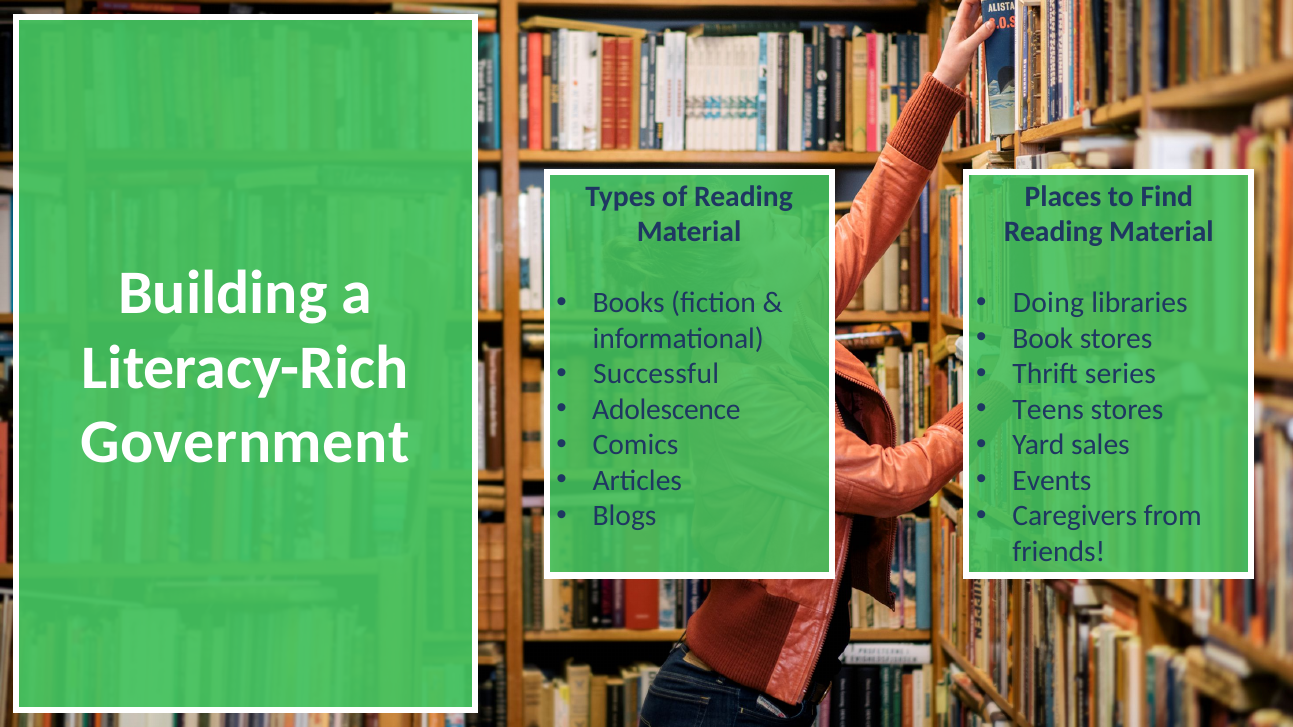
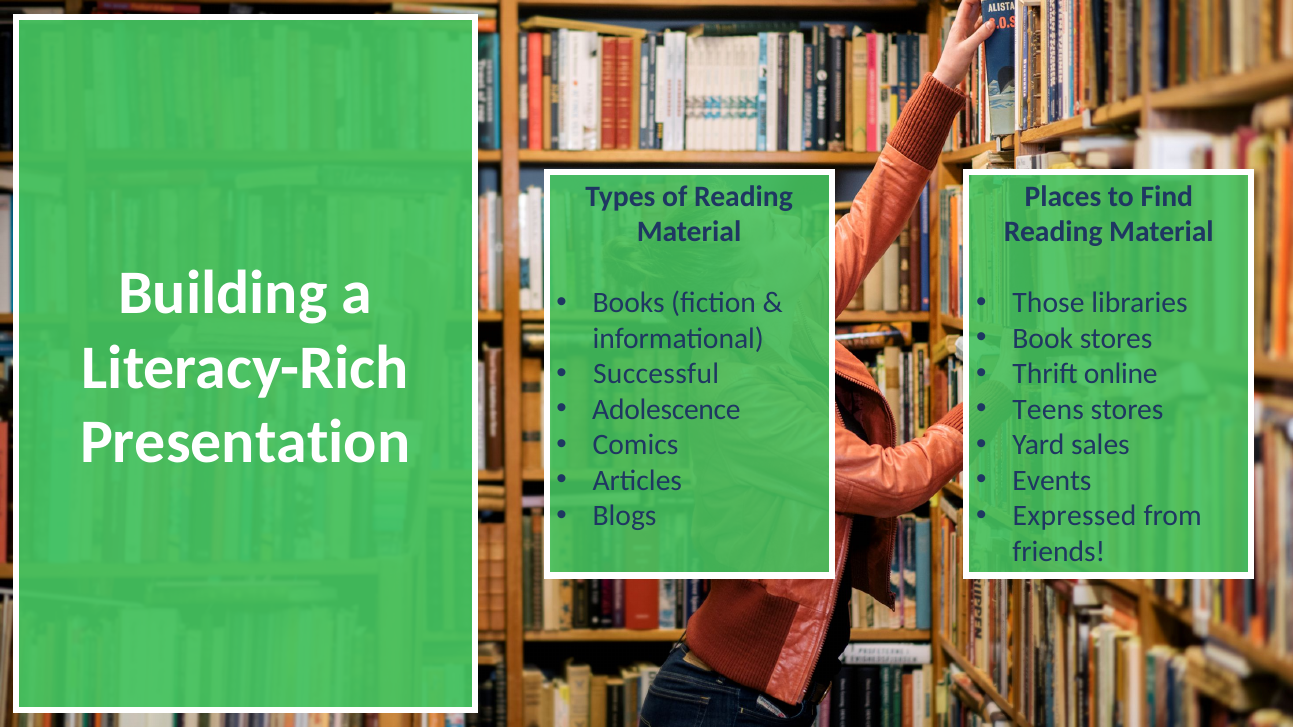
Doing: Doing -> Those (1049, 303)
series: series -> online (1121, 374)
Government: Government -> Presentation (245, 442)
Caregivers: Caregivers -> Expressed (1075, 516)
